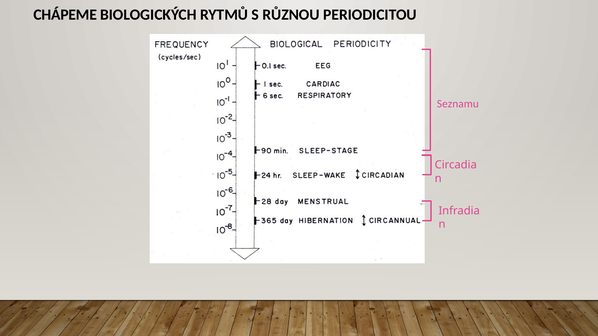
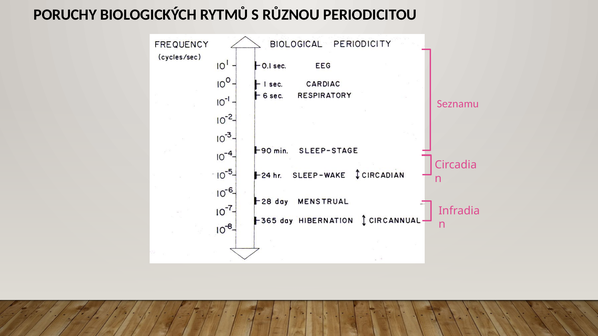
CHÁPEME: CHÁPEME -> PORUCHY (65, 15)
